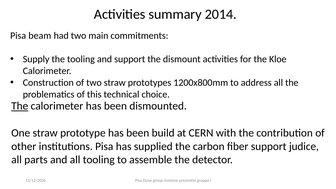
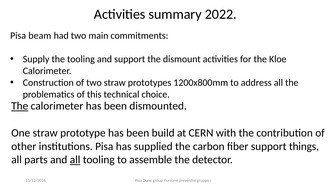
2014: 2014 -> 2022 (221, 14)
judice: judice -> things (304, 146)
all underline: none -> present (75, 160)
